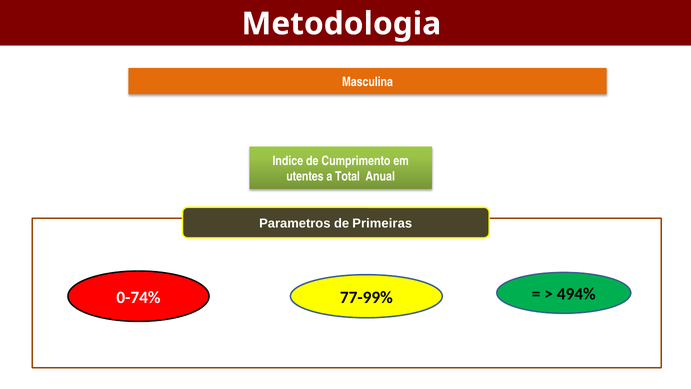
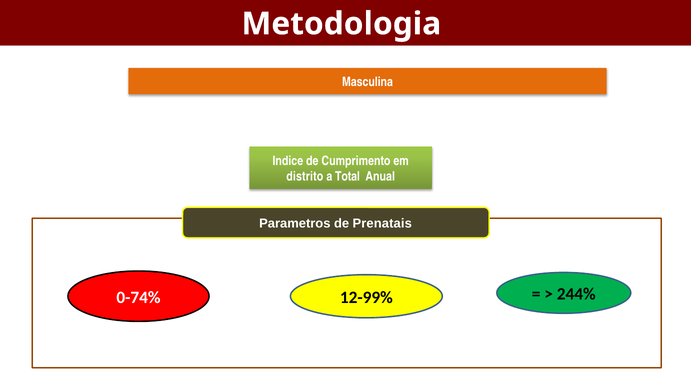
utentes: utentes -> distrito (305, 176)
Primeiras: Primeiras -> Prenatais (382, 223)
77-99%: 77-99% -> 12-99% (366, 297)
494%: 494% -> 244% (576, 294)
